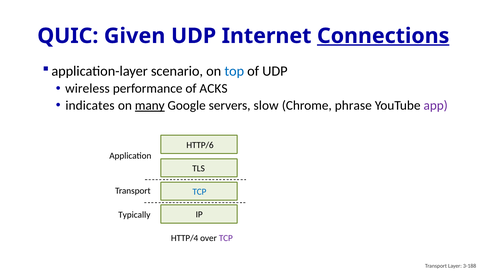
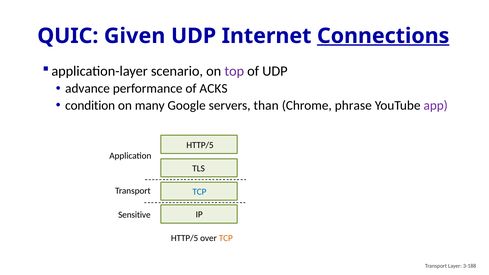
top colour: blue -> purple (234, 71)
wireless: wireless -> advance (88, 89)
indicates: indicates -> condition (90, 105)
many underline: present -> none (150, 105)
slow: slow -> than (266, 105)
HTTP/6: HTTP/6 -> HTTP/5 (200, 145)
Typically: Typically -> Sensitive (134, 215)
HTTP/4: HTTP/4 -> HTTP/5 (185, 238)
TCP colour: purple -> orange (226, 238)
